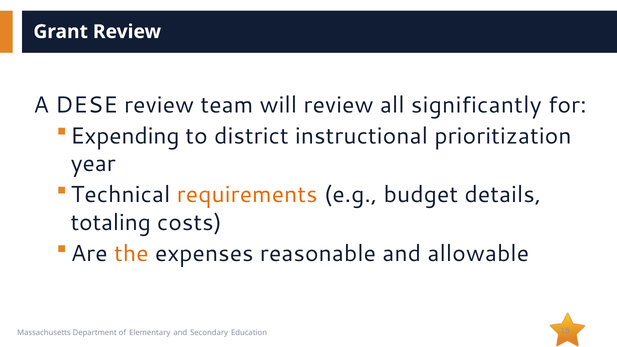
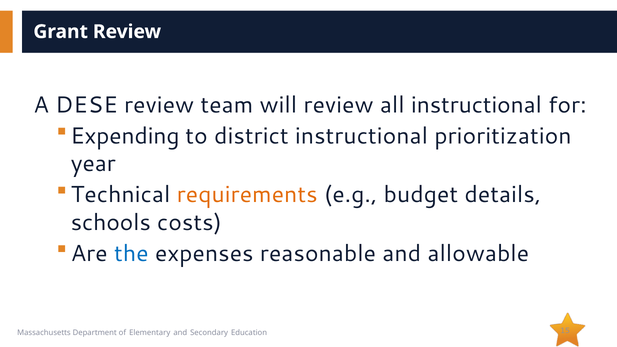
all significantly: significantly -> instructional (476, 105)
totaling: totaling -> schools (111, 222)
the colour: orange -> blue (131, 253)
